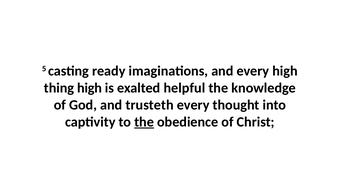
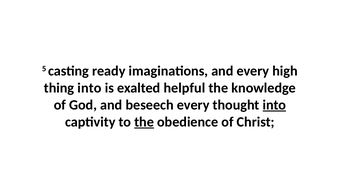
thing high: high -> into (89, 88)
trusteth: trusteth -> beseech (150, 105)
into underline: none -> present (274, 105)
